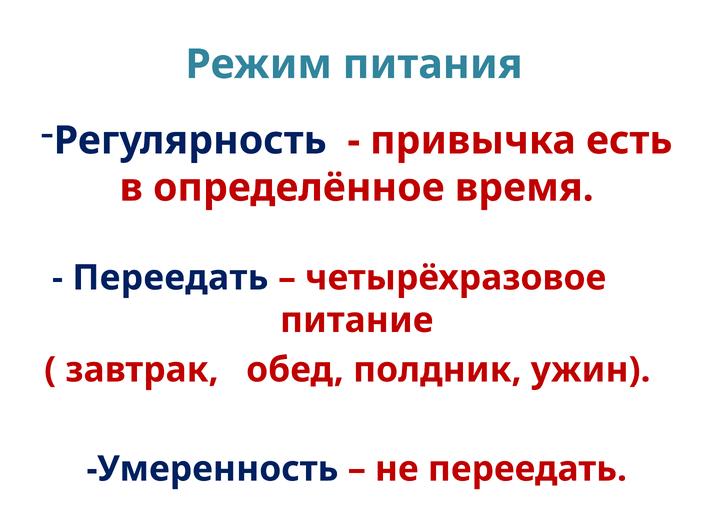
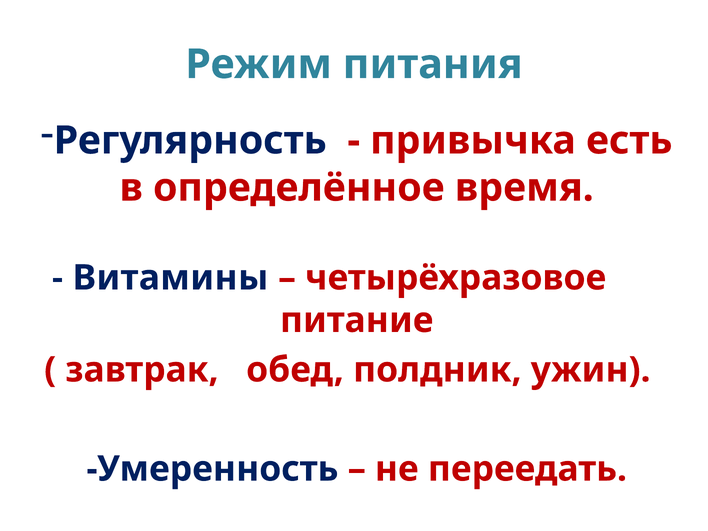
Переедать: Переедать -> Витамины (170, 278)
